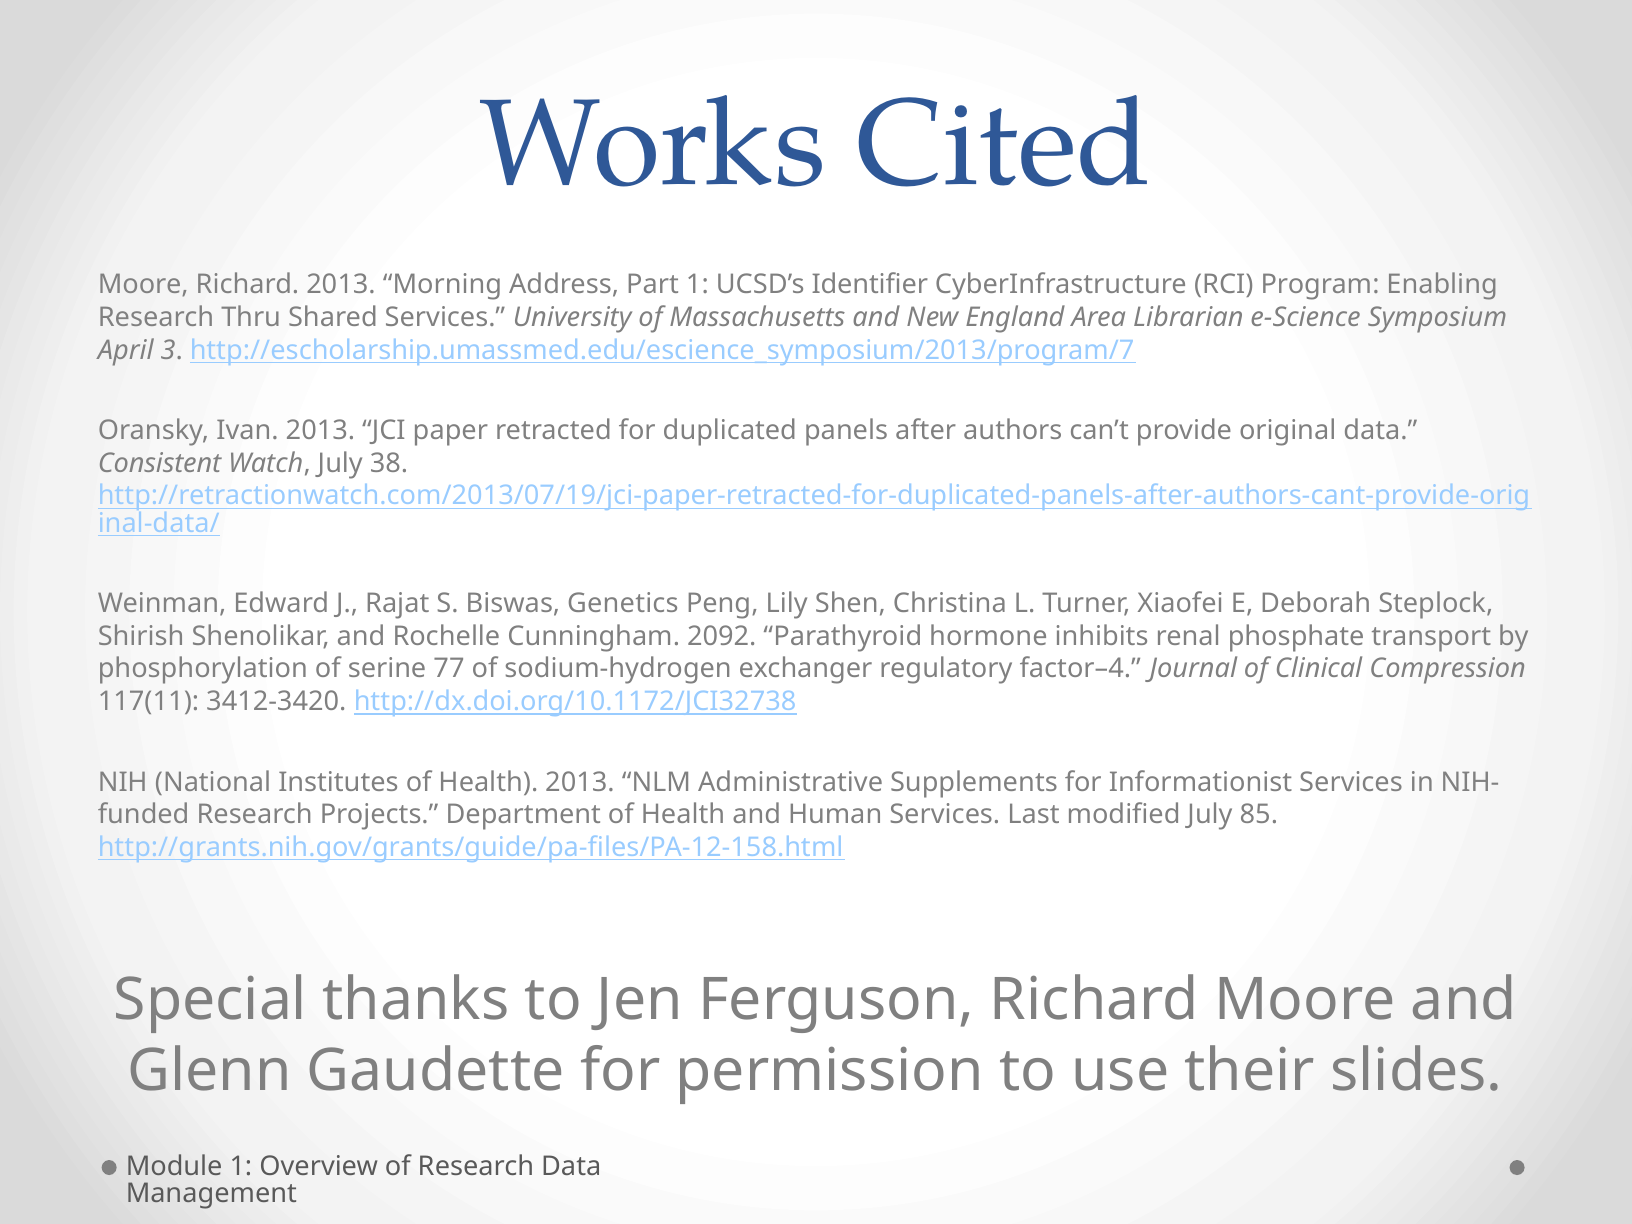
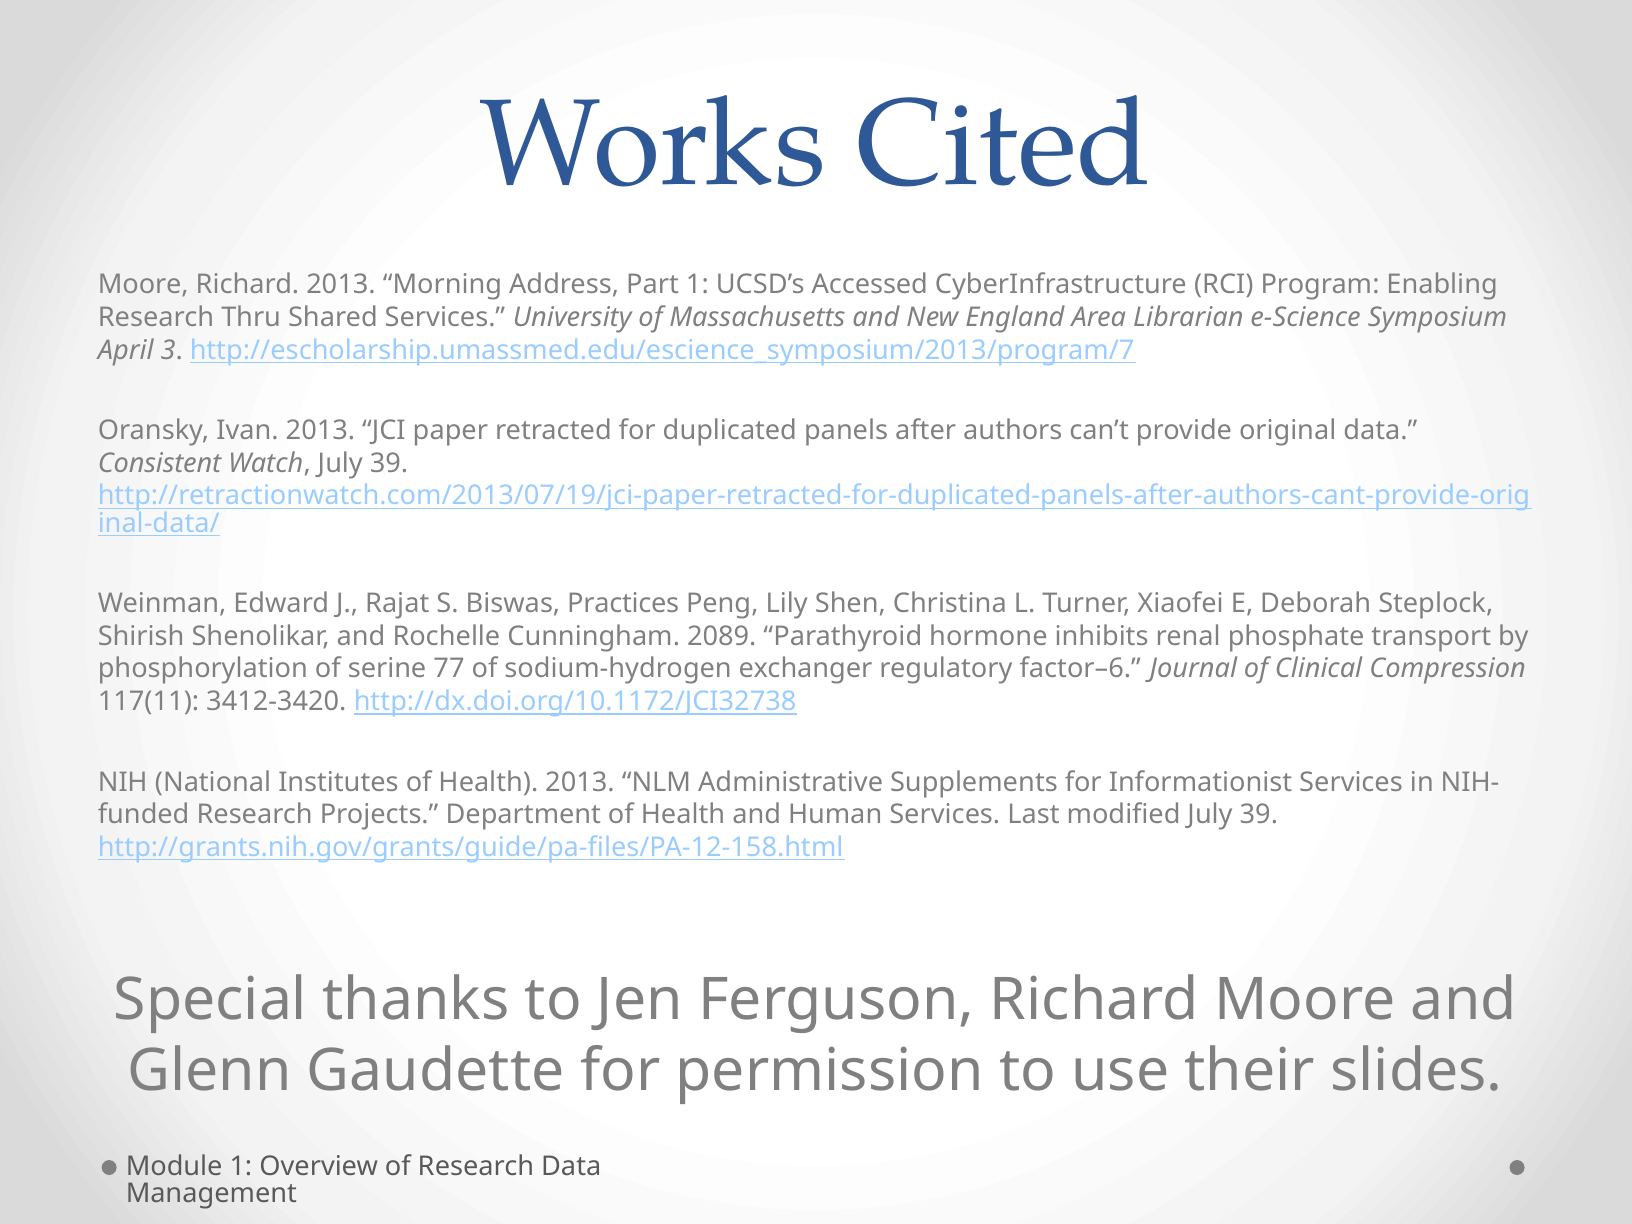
Identifier: Identifier -> Accessed (870, 285)
Watch July 38: 38 -> 39 (389, 463)
Genetics: Genetics -> Practices (623, 604)
2092: 2092 -> 2089 (722, 636)
factor–4: factor–4 -> factor–6 (1080, 669)
modified July 85: 85 -> 39 (1259, 815)
